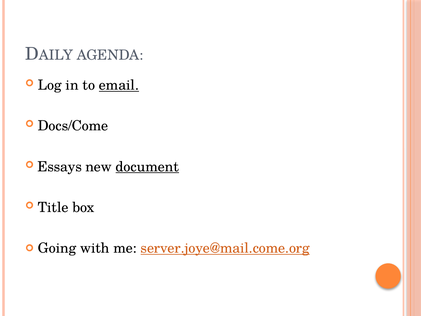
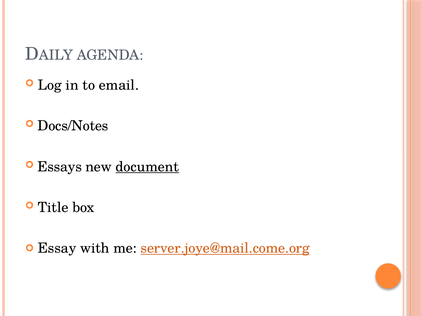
email underline: present -> none (119, 85)
Docs/Come: Docs/Come -> Docs/Notes (73, 126)
Going: Going -> Essay (57, 248)
